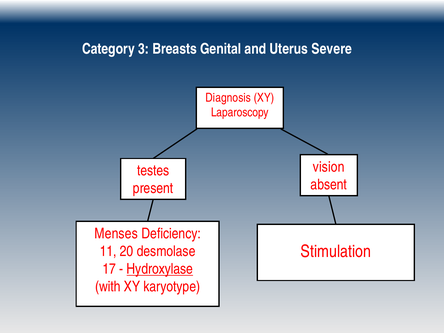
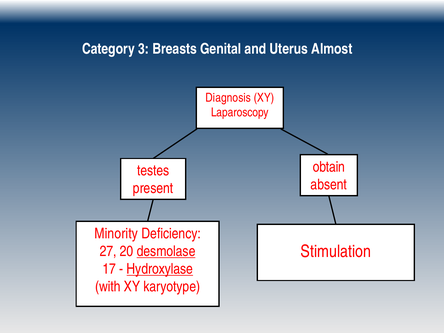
Severe: Severe -> Almost (332, 49)
vision: vision -> obtain (329, 167)
Menses: Menses -> Minority (116, 233)
11: 11 -> 27 (108, 251)
desmolase underline: none -> present (166, 251)
